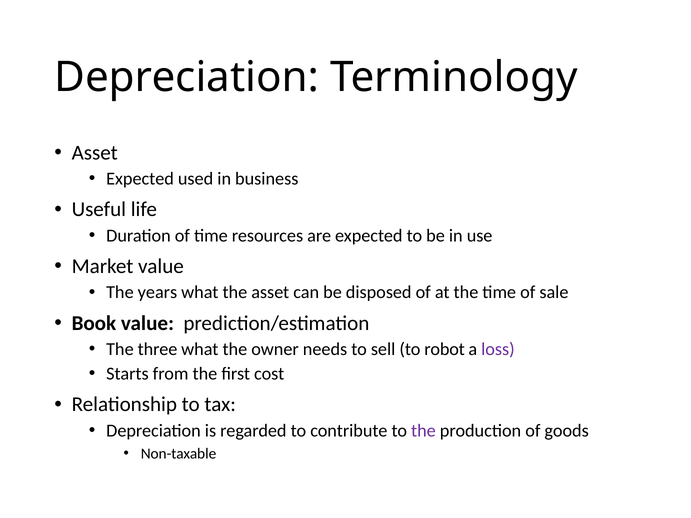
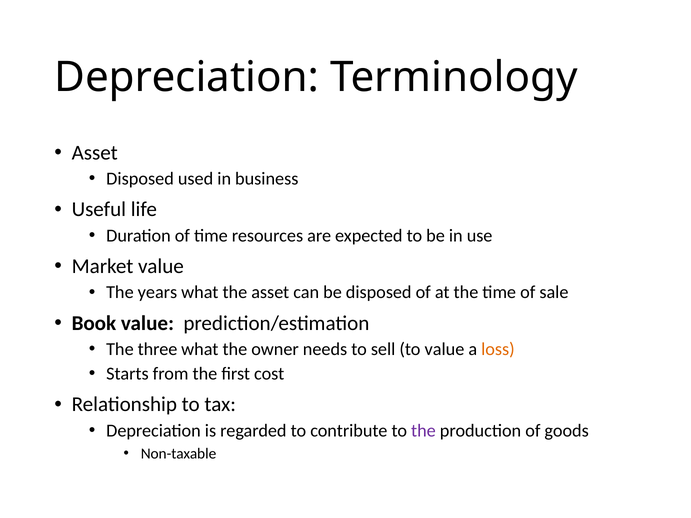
Expected: Expected -> Disposed (140, 179)
to robot: robot -> value (444, 349)
loss colour: purple -> orange (498, 349)
